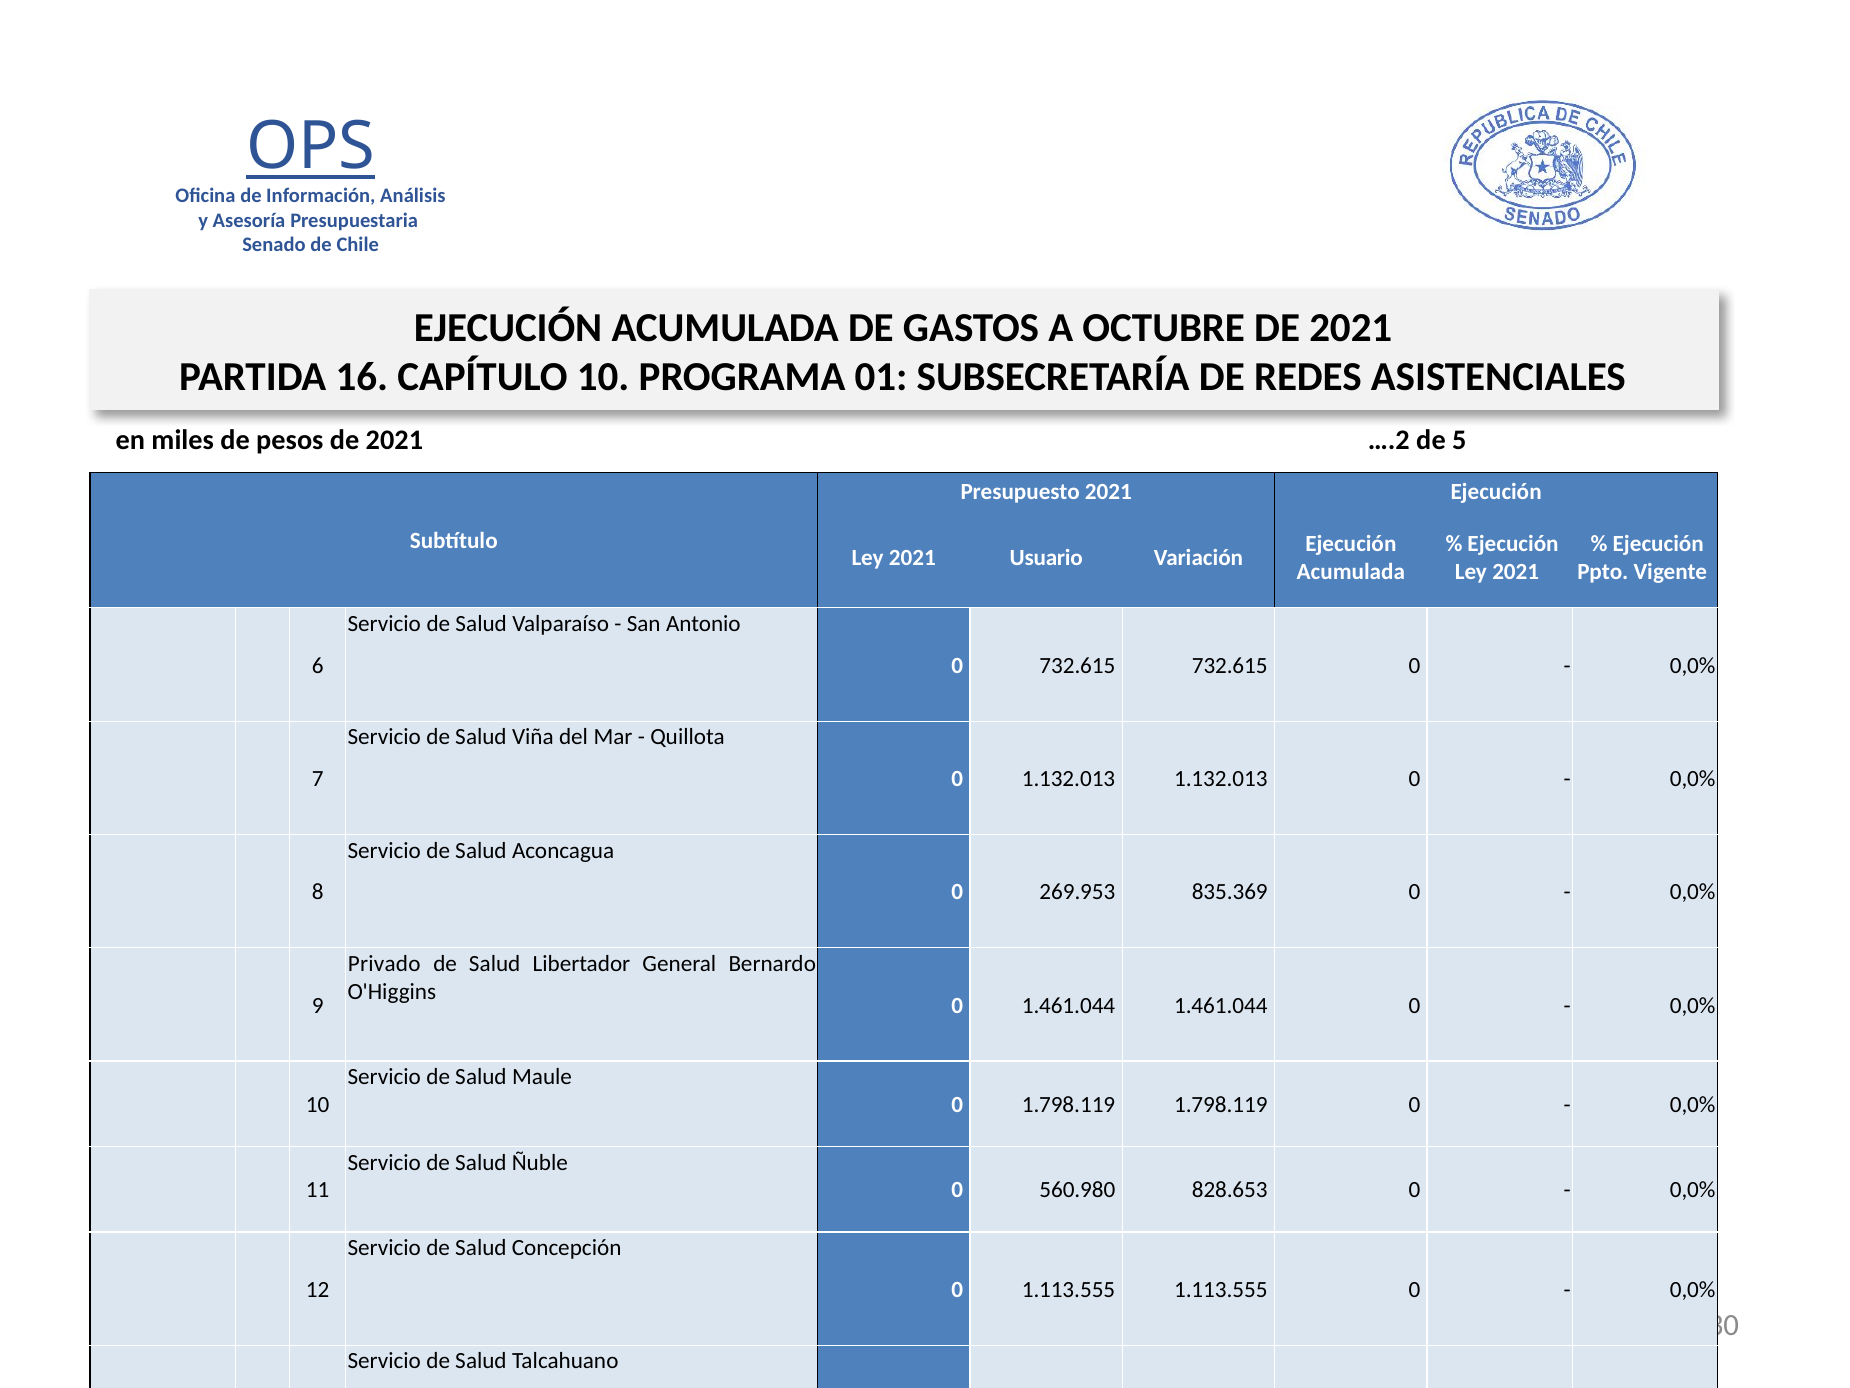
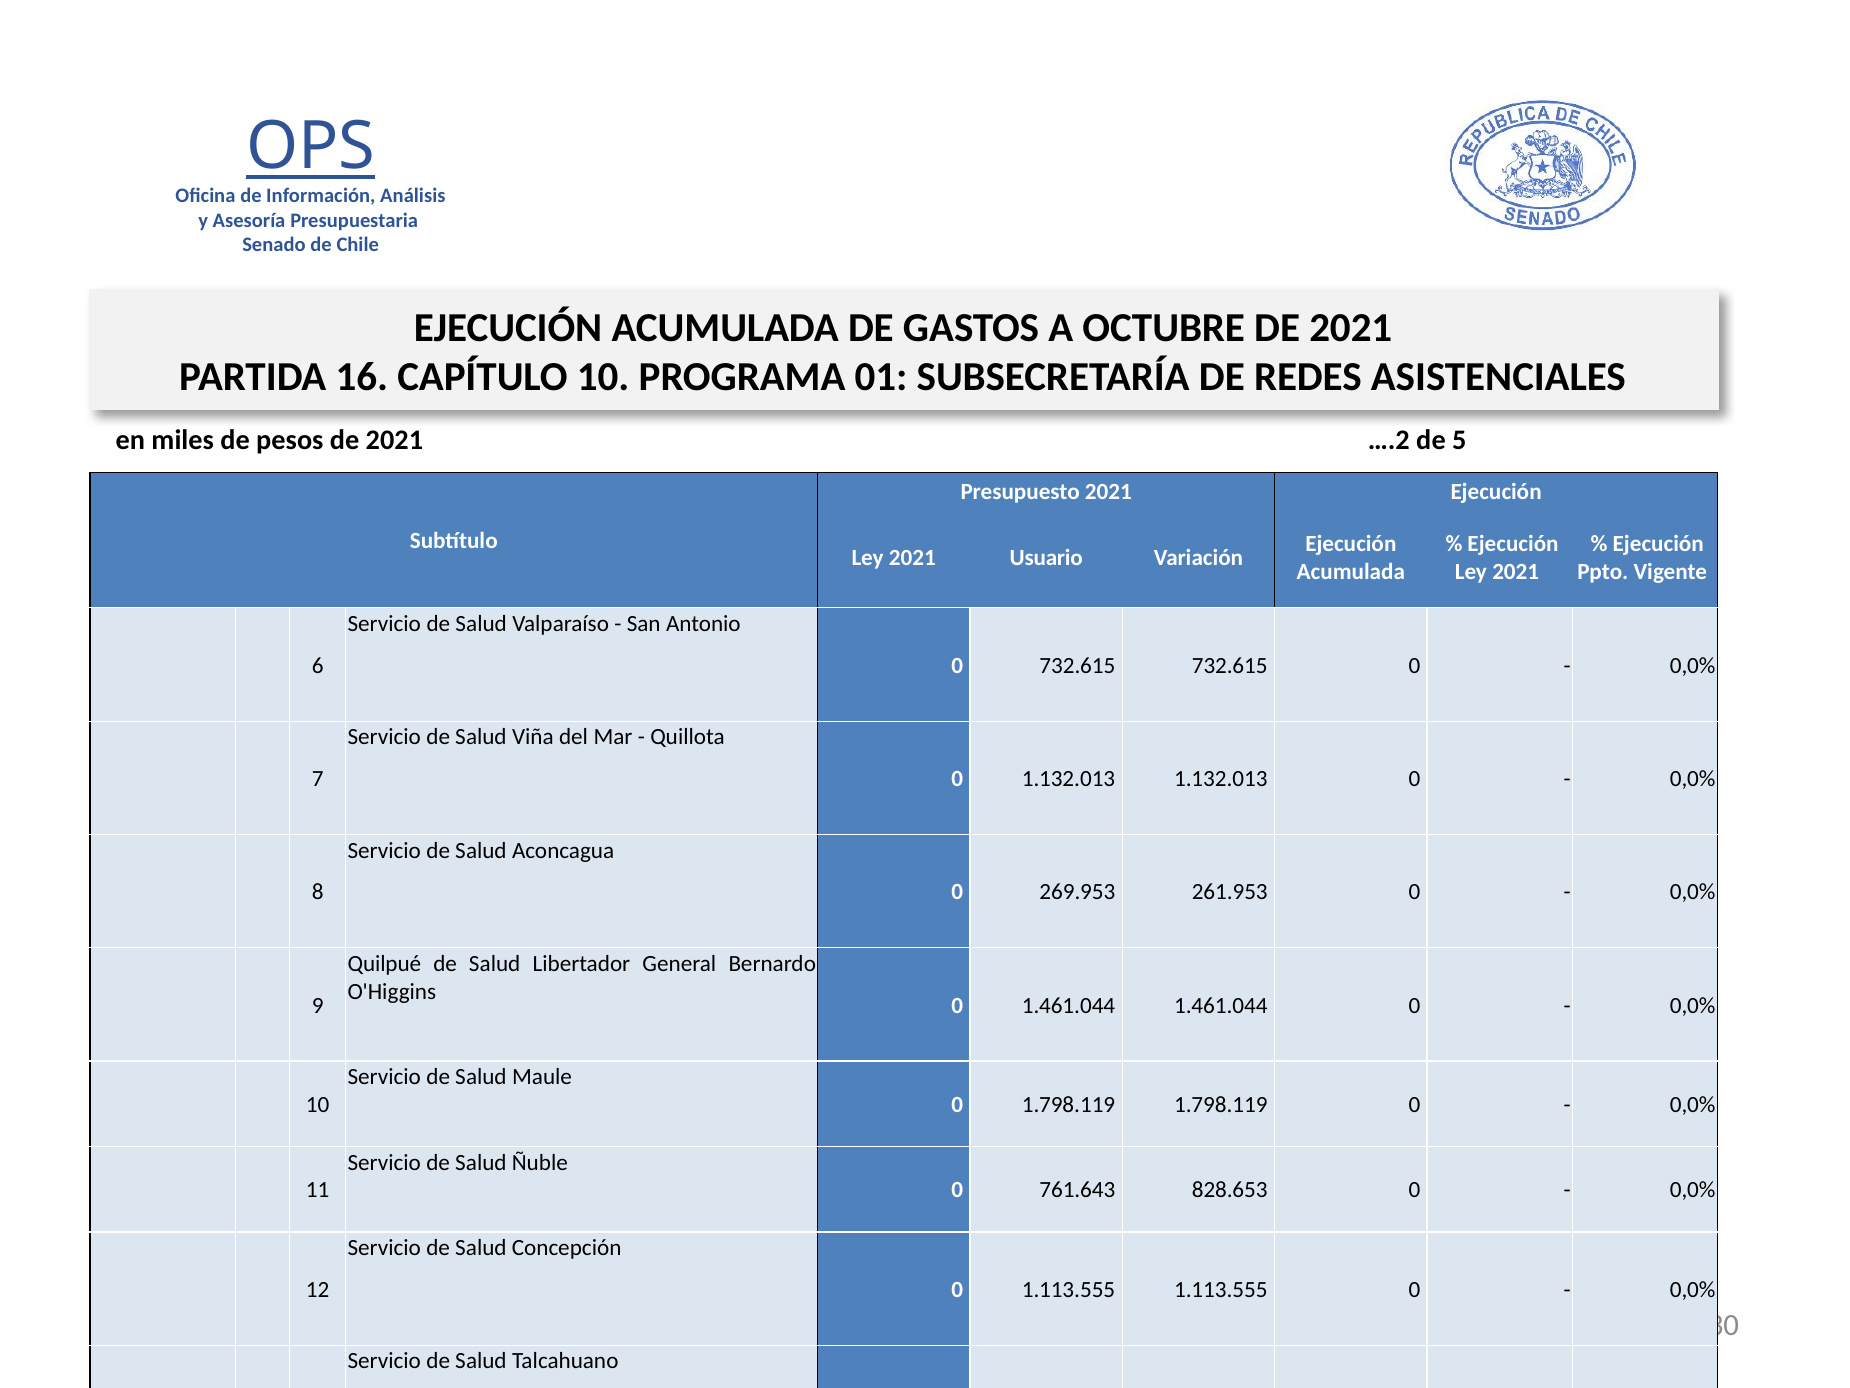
835.369: 835.369 -> 261.953 (1230, 892)
Privado: Privado -> Quilpué (384, 963)
560.980: 560.980 -> 761.643 (1077, 1190)
